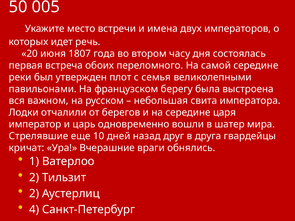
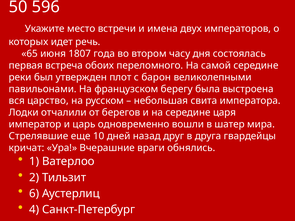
005: 005 -> 596 (46, 7)
20: 20 -> 65 (30, 54)
семья: семья -> барон (156, 77)
важном: важном -> царство (48, 101)
2: 2 -> 6 (34, 194)
